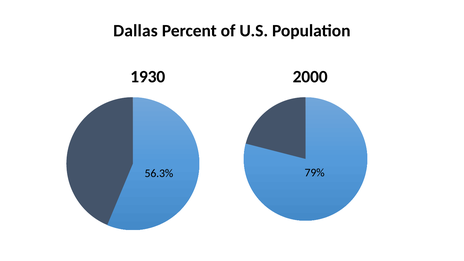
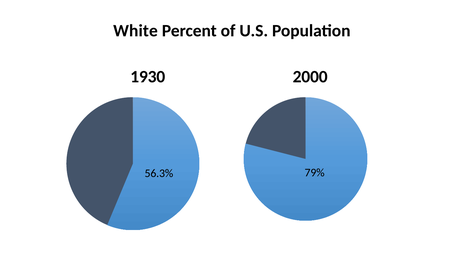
Dallas: Dallas -> White (135, 31)
